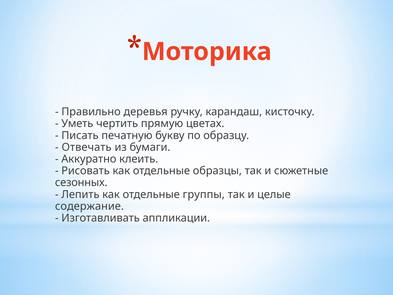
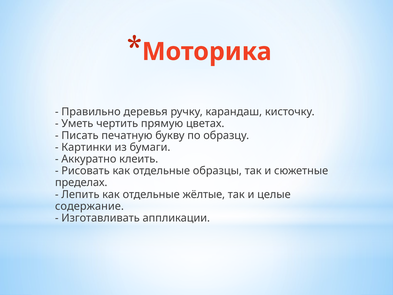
Отвечать: Отвечать -> Картинки (87, 147)
сезонных: сезонных -> пределах (81, 182)
группы: группы -> жёлтые (204, 194)
